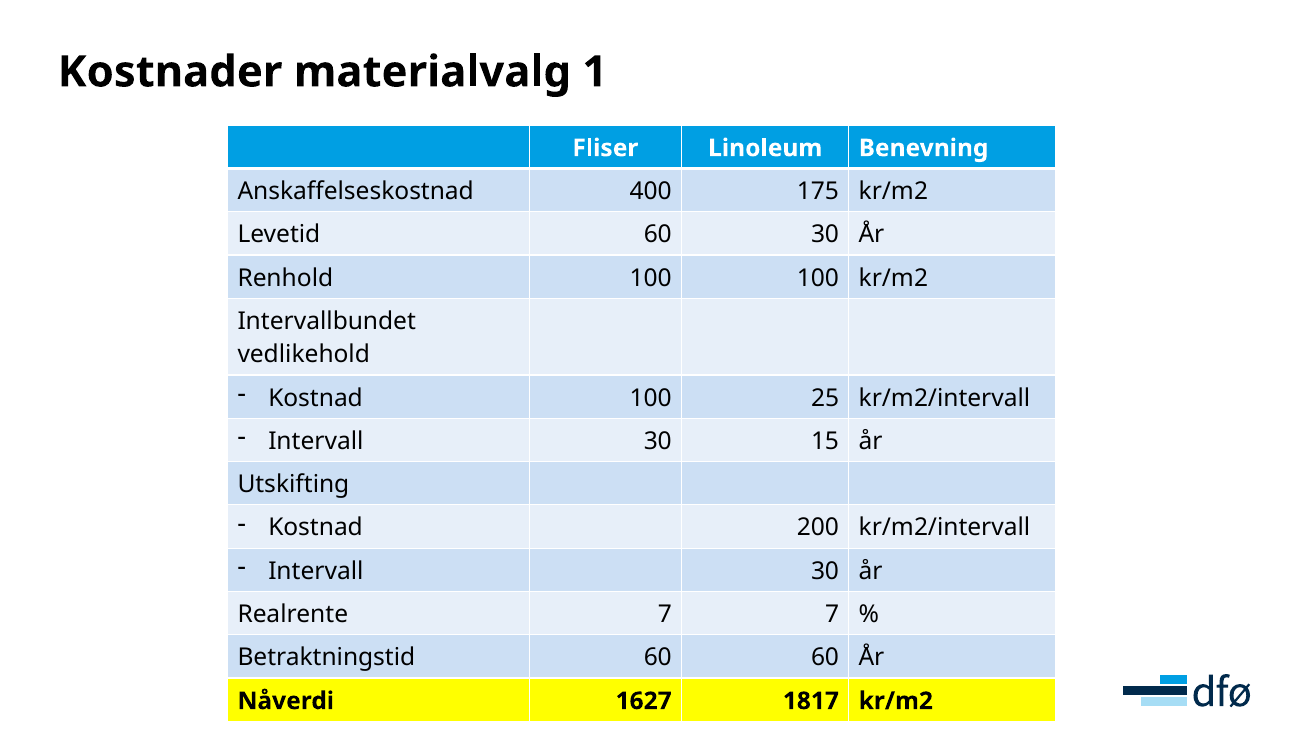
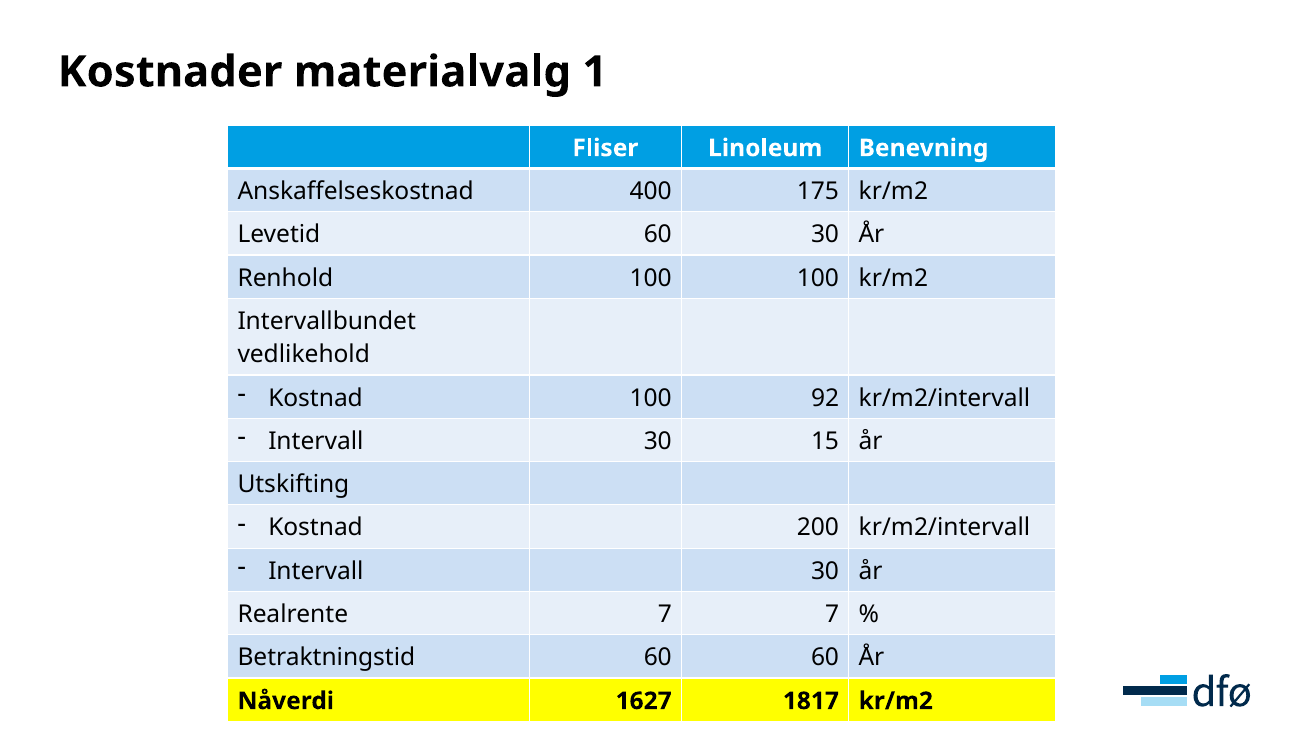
25: 25 -> 92 (825, 398)
